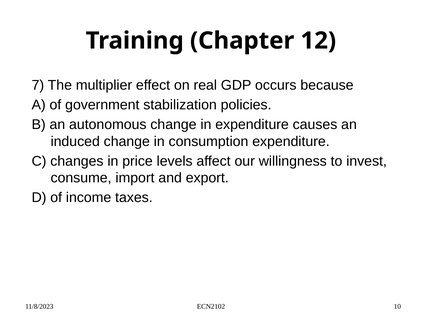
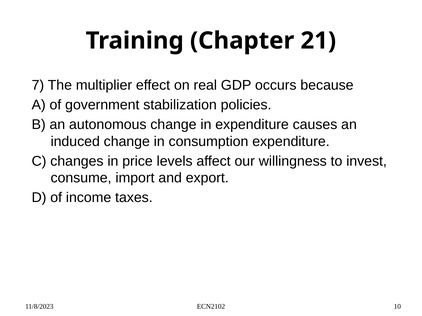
12: 12 -> 21 (318, 41)
